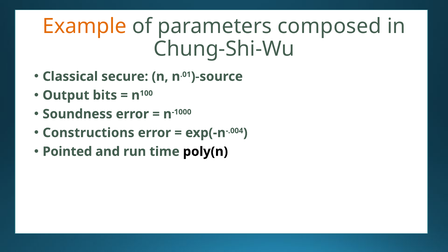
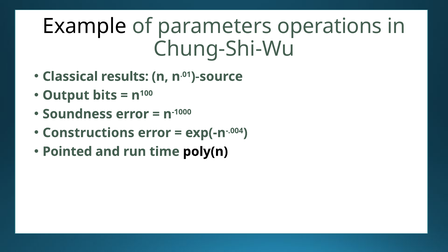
Example colour: orange -> black (85, 26)
composed: composed -> operations (330, 26)
secure: secure -> results (125, 77)
